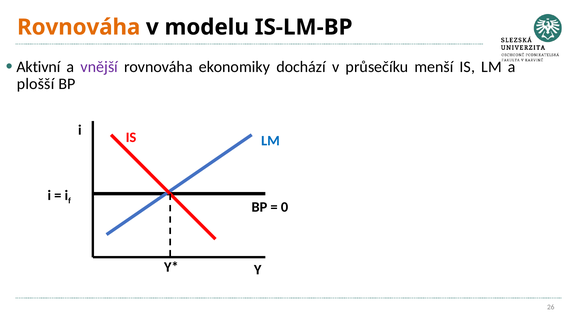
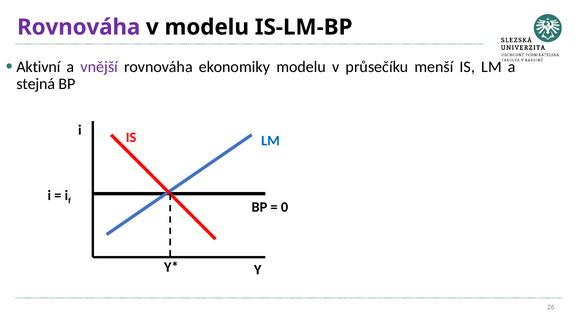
Rovnováha colour: orange -> purple (79, 27)
ekonomiky dochází: dochází -> modelu (301, 67)
plošší: plošší -> stejná (36, 84)
